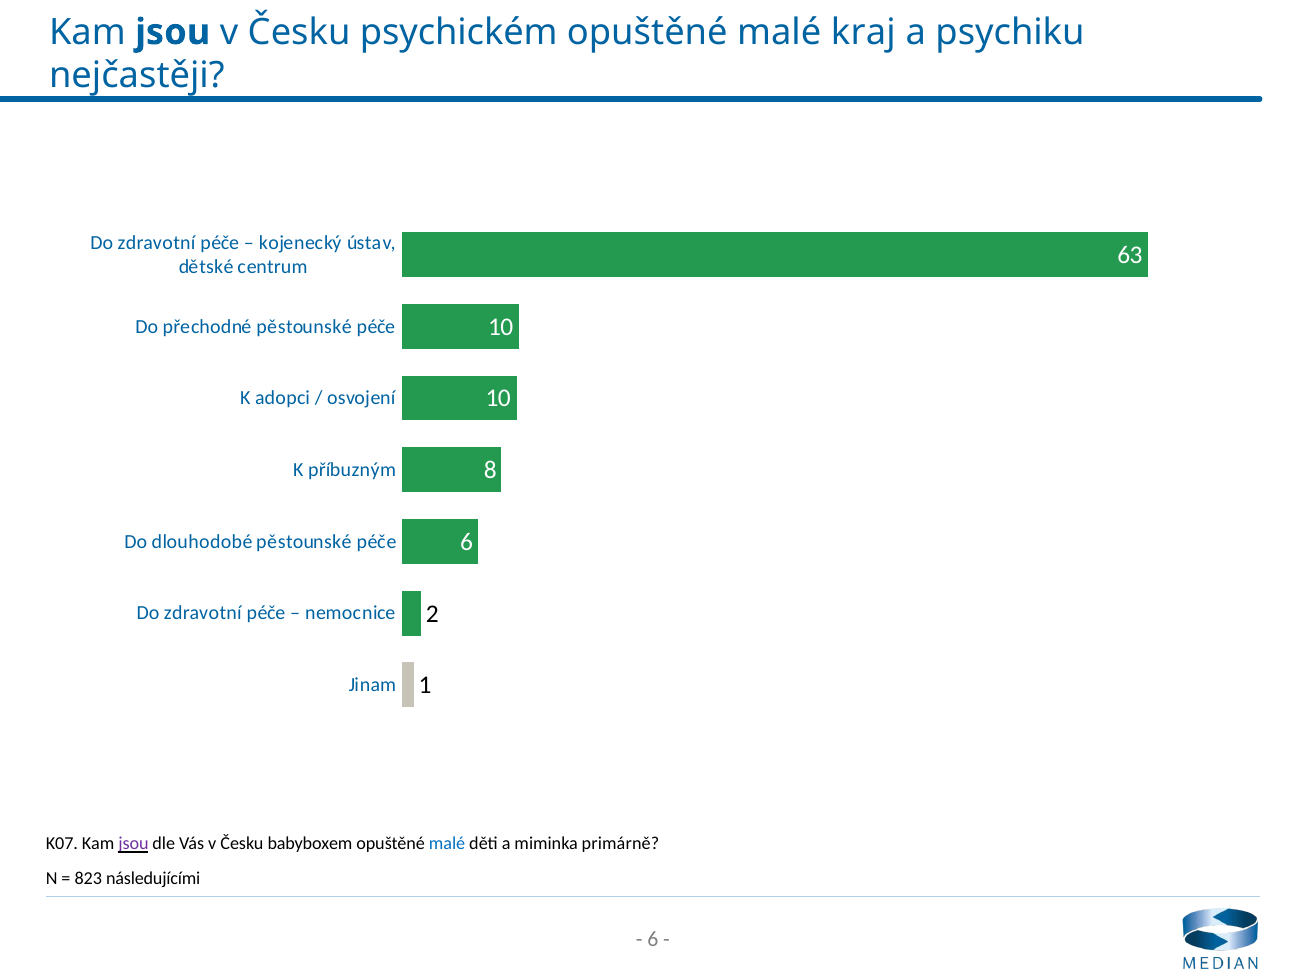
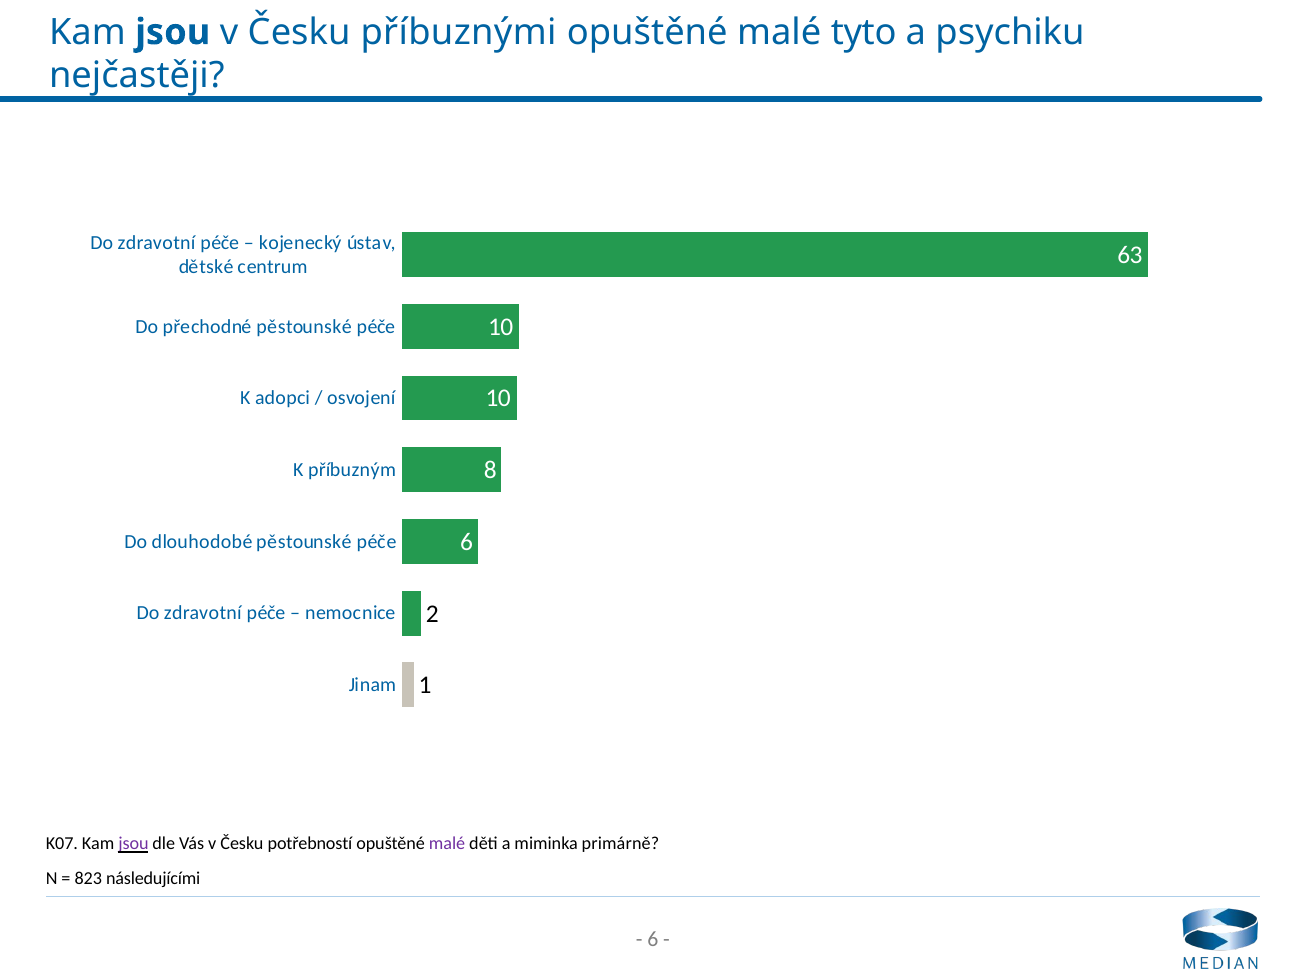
psychickém: psychickém -> příbuznými (459, 32)
kraj: kraj -> tyto (864, 32)
babyboxem: babyboxem -> potřebností (310, 843)
malé colour: blue -> purple (447, 843)
